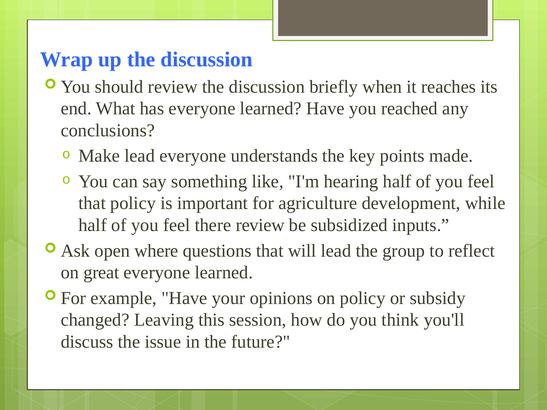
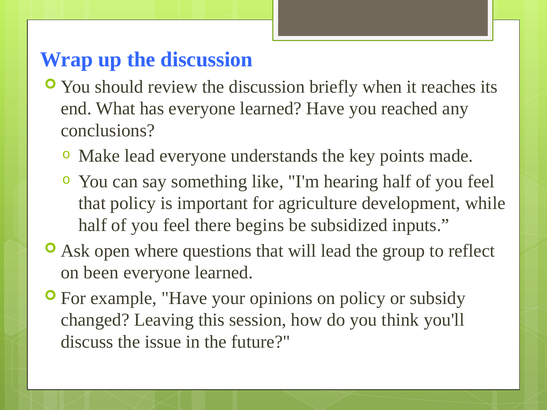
there review: review -> begins (260, 225)
great: great -> been (101, 273)
